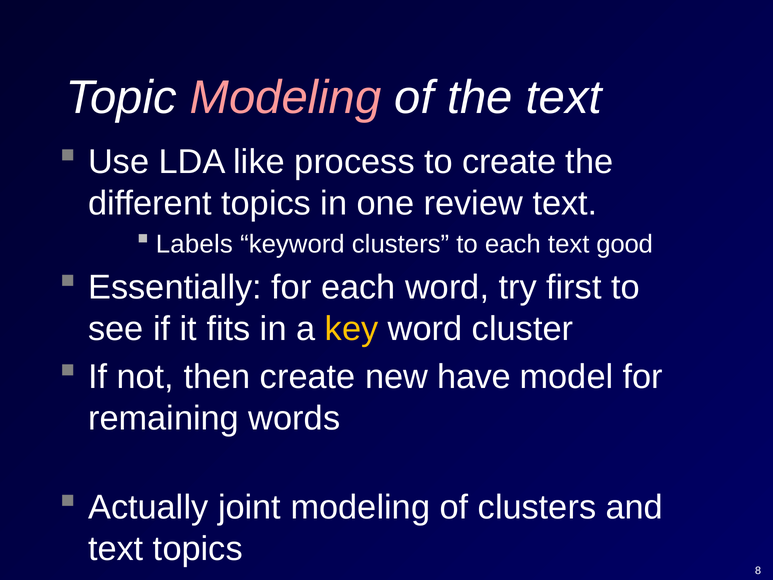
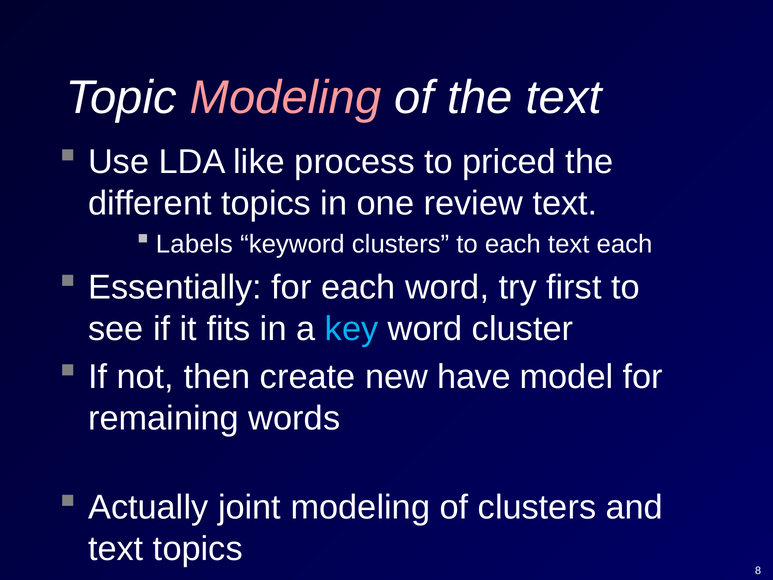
to create: create -> priced (509, 162)
text good: good -> each (625, 244)
key colour: yellow -> light blue (352, 329)
